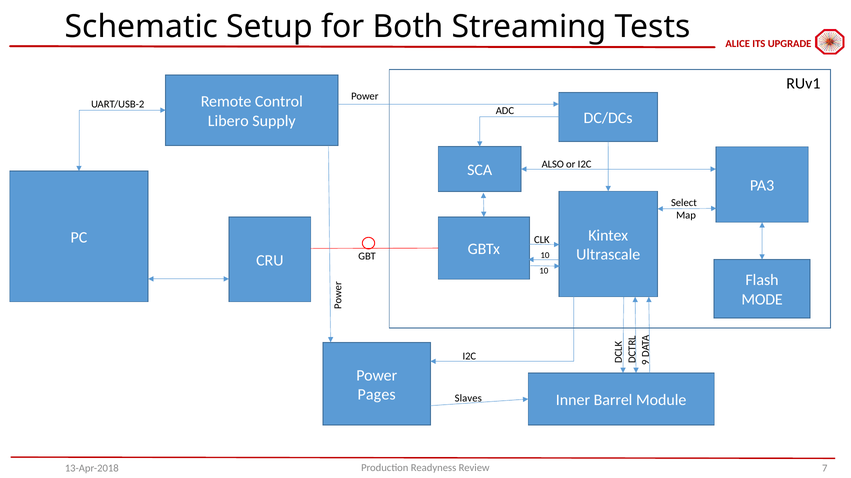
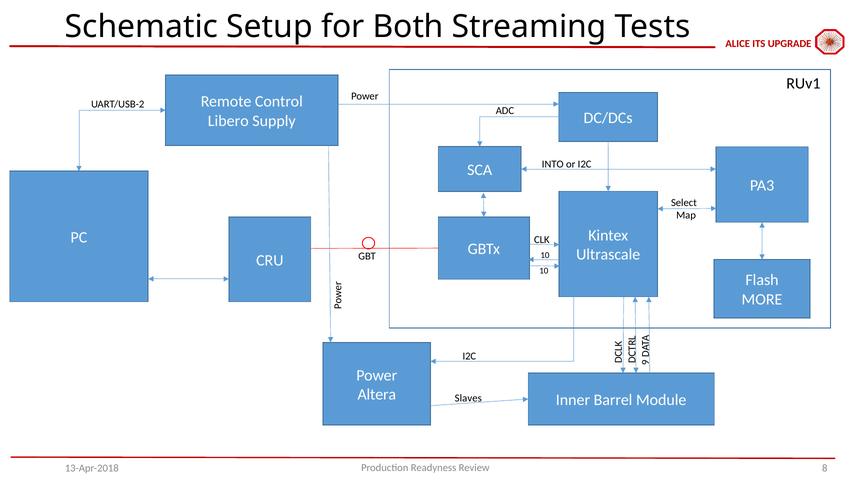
ALSO: ALSO -> INTO (553, 164)
MODE: MODE -> MORE (762, 300)
Pages: Pages -> Altera (377, 395)
7: 7 -> 8 (825, 469)
